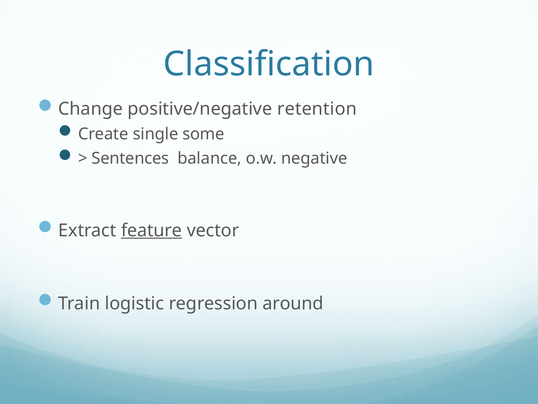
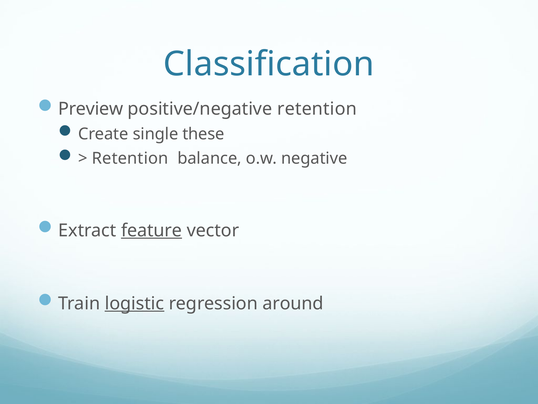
Change: Change -> Preview (91, 109)
some: some -> these (203, 134)
Sentences: Sentences -> Retention (130, 158)
logistic underline: none -> present (134, 303)
